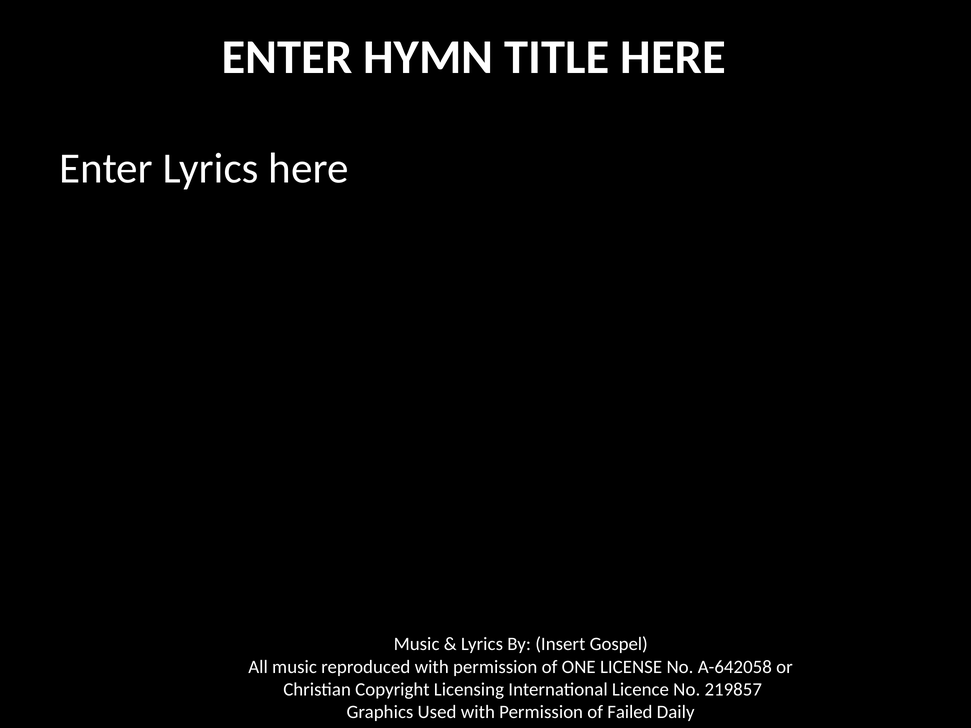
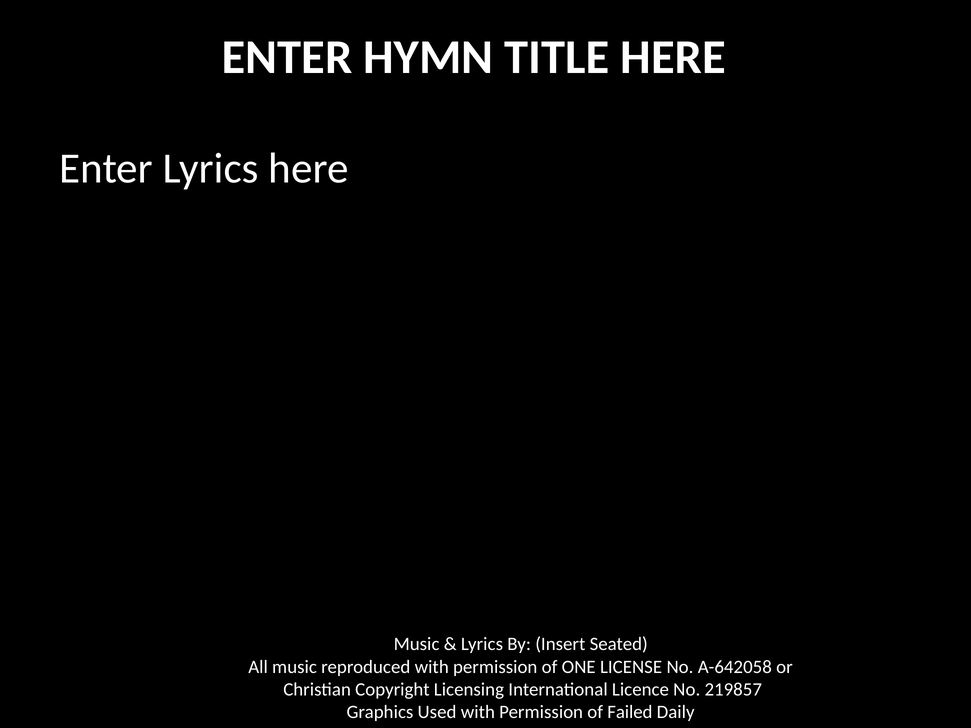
Gospel: Gospel -> Seated (619, 644)
